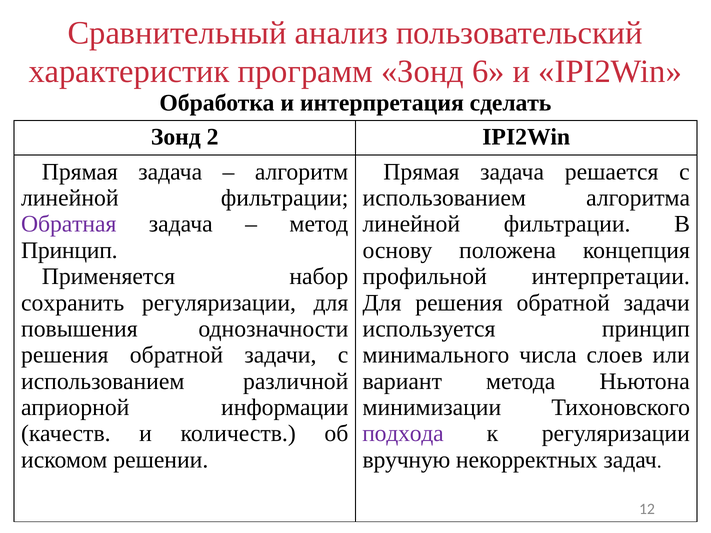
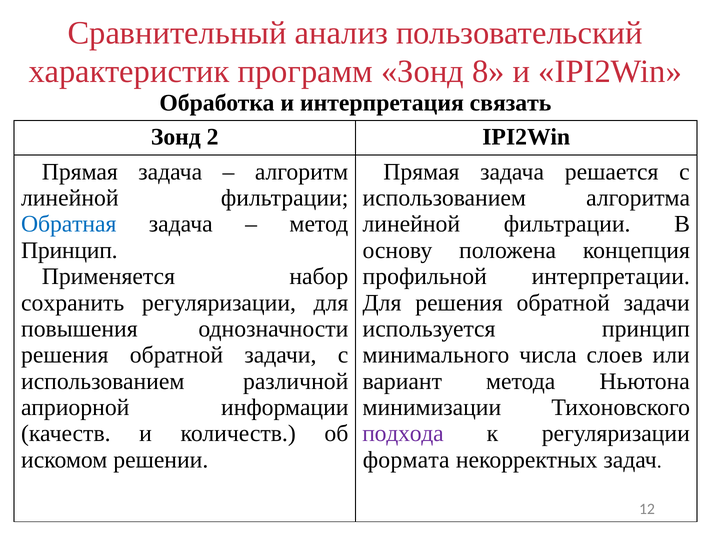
6: 6 -> 8 (488, 71)
сделать: сделать -> связать (511, 103)
Обратная colour: purple -> blue (69, 224)
вручную: вручную -> формата (406, 460)
